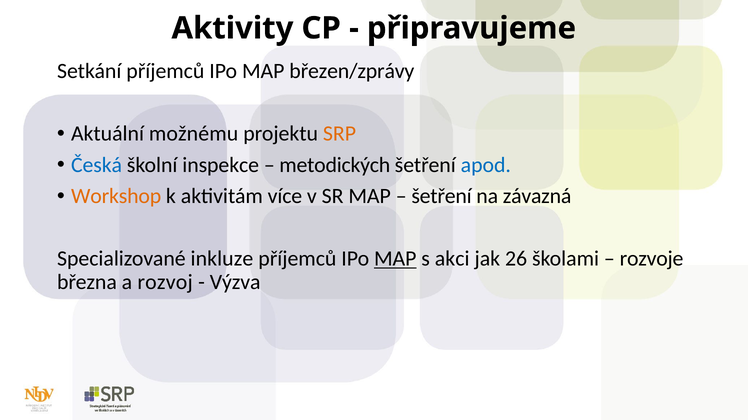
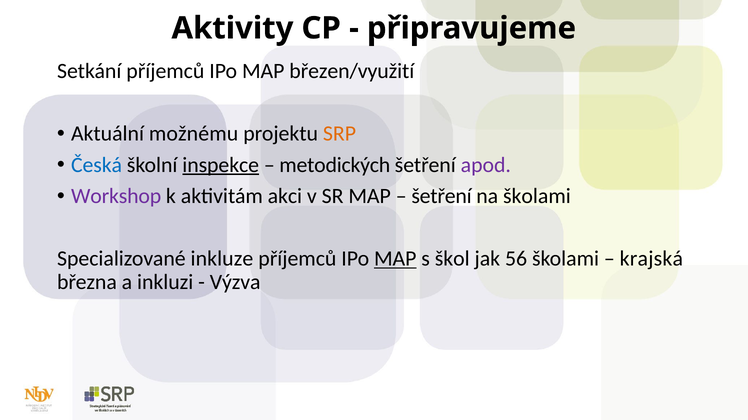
březen/zprávy: březen/zprávy -> březen/využití (352, 71)
inspekce underline: none -> present (221, 165)
apod colour: blue -> purple (486, 165)
Workshop colour: orange -> purple (116, 197)
více: více -> akci (285, 197)
na závazná: závazná -> školami (537, 197)
akci: akci -> škol (452, 259)
26: 26 -> 56 (516, 259)
rozvoje: rozvoje -> krajská (651, 259)
rozvoj: rozvoj -> inkluzi (165, 283)
